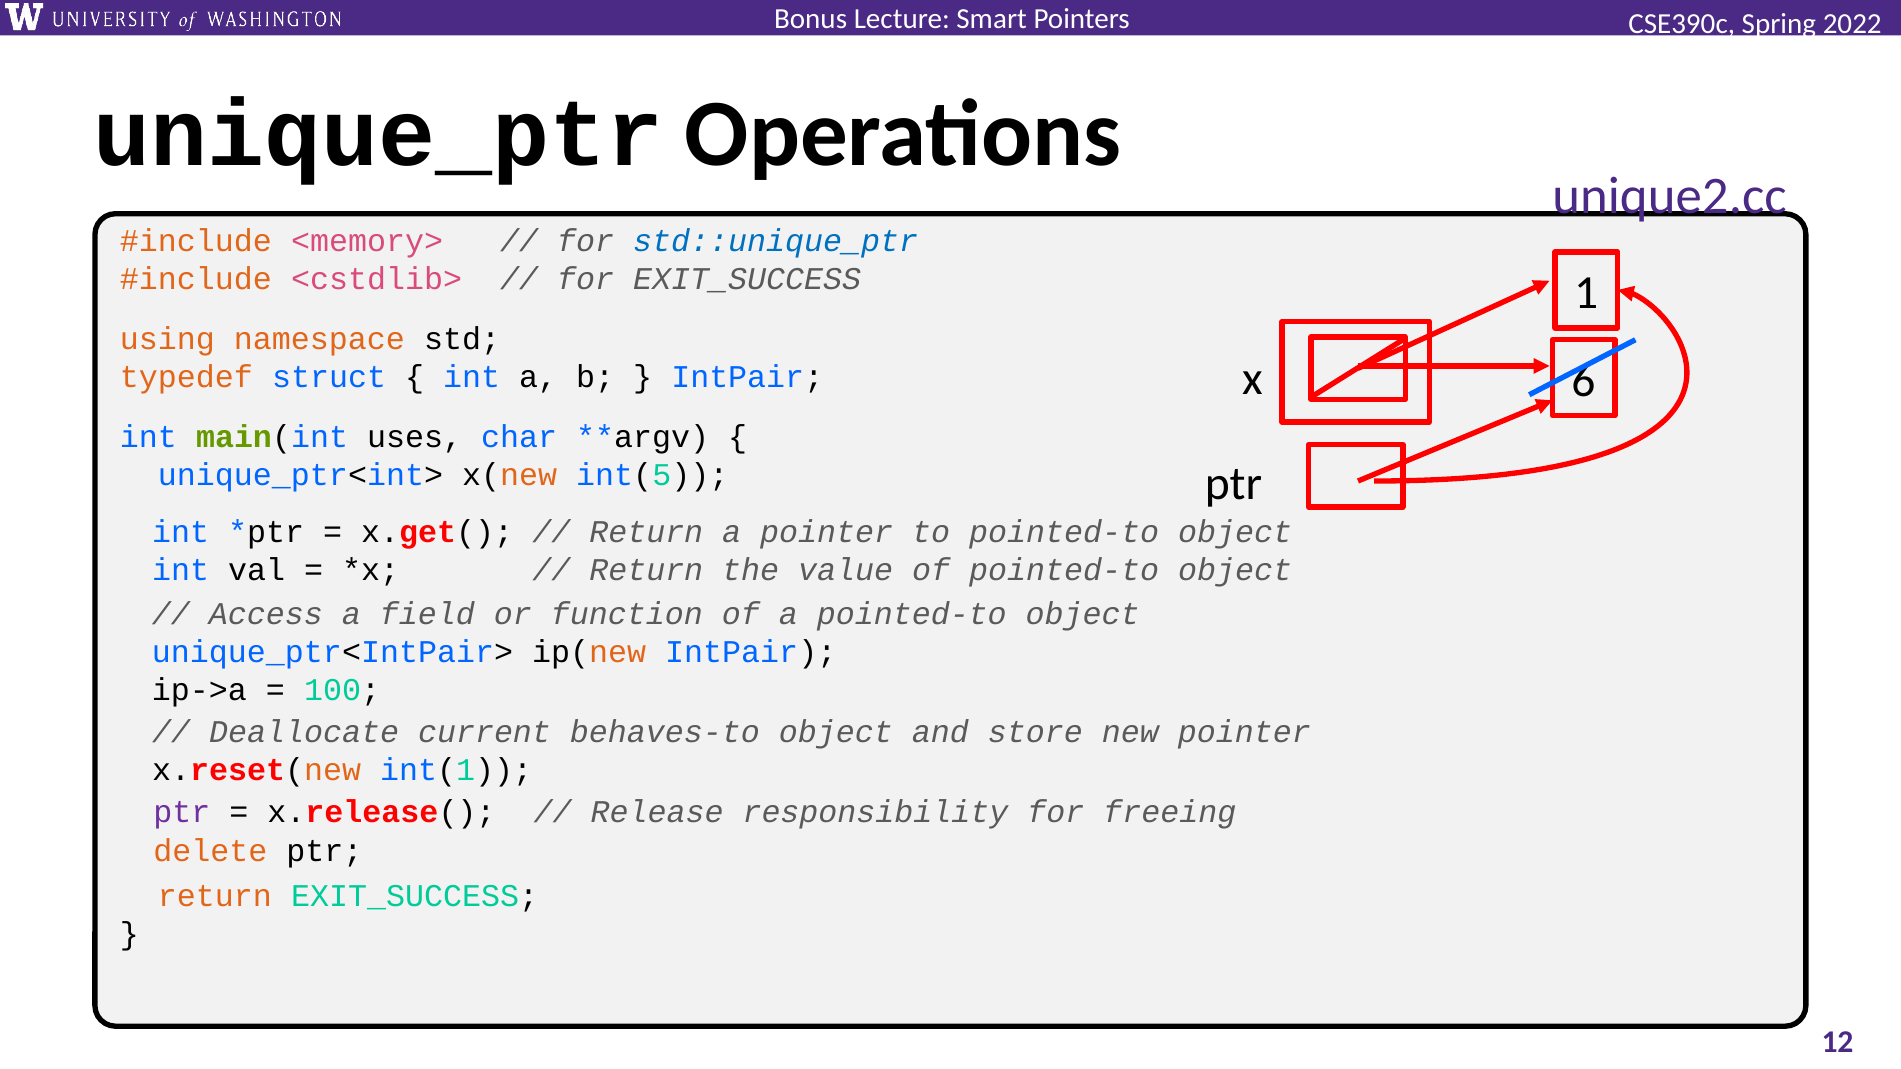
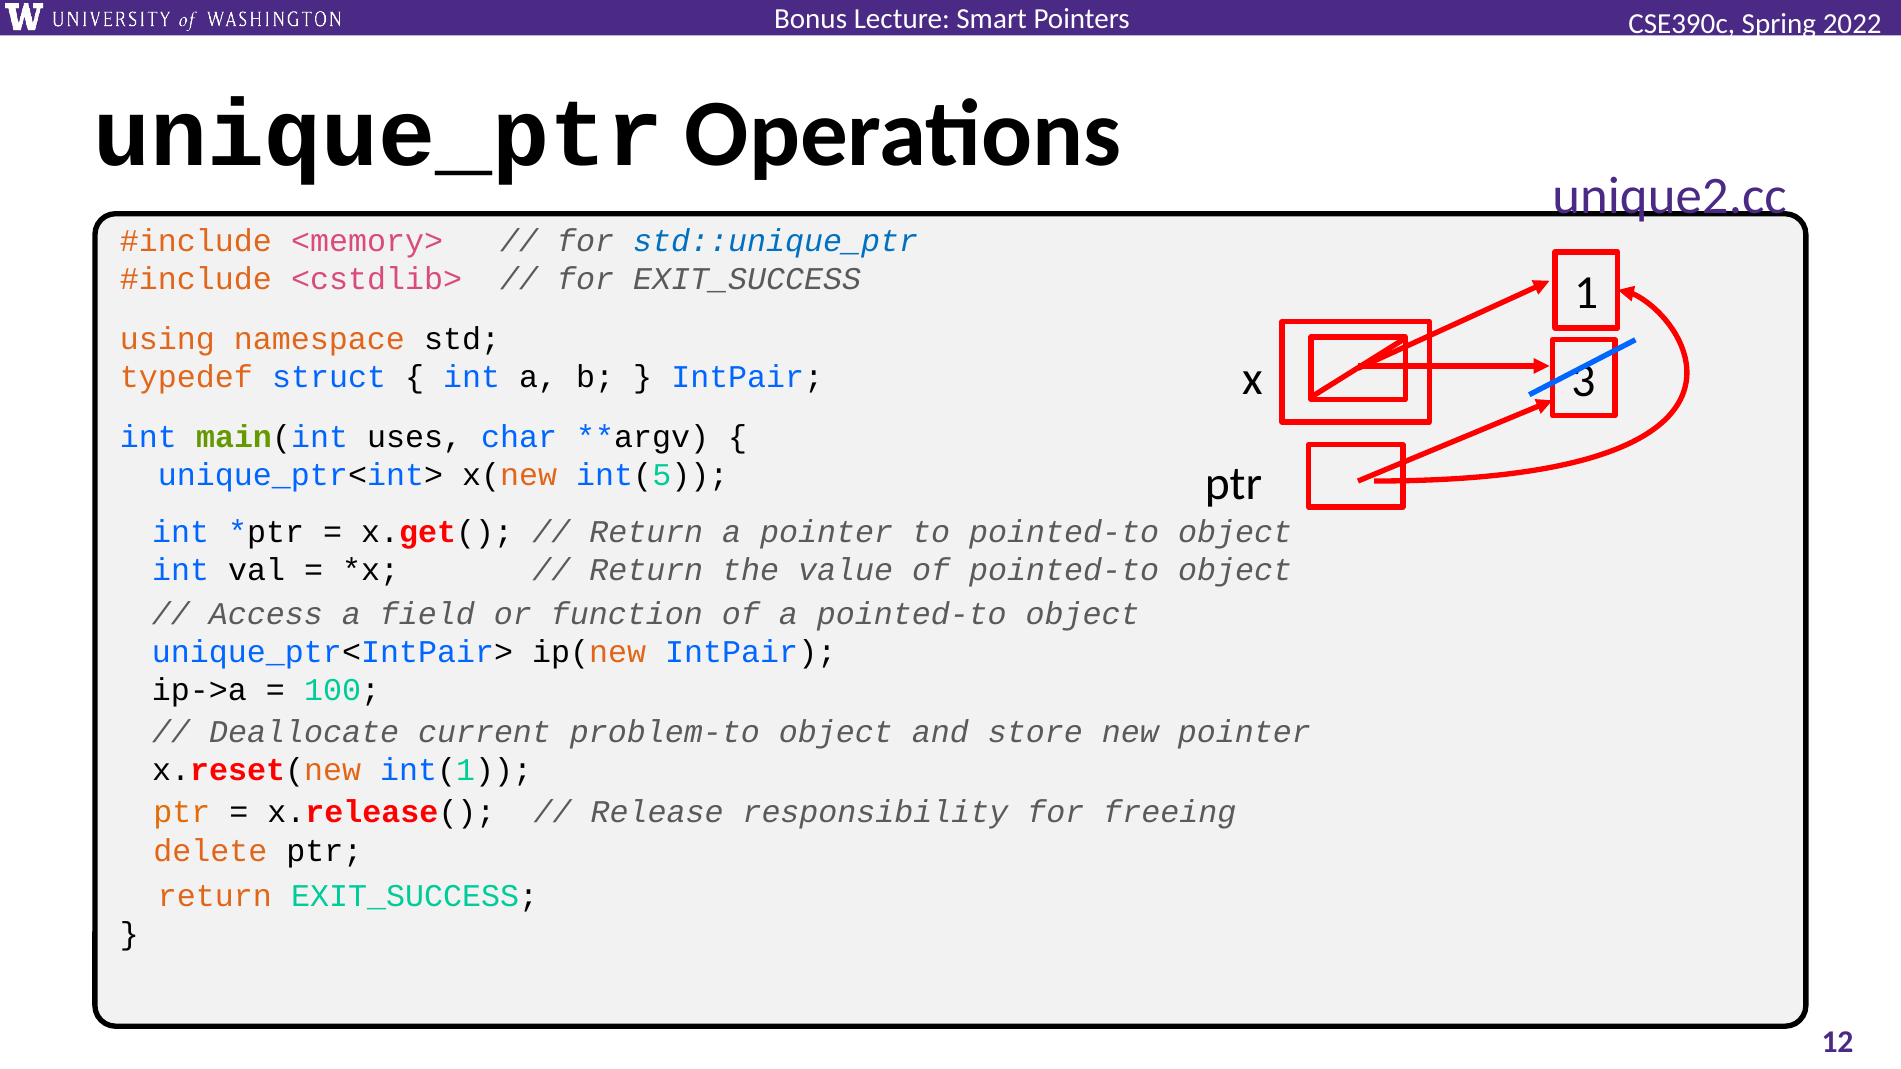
6: 6 -> 3 (1583, 381)
behaves-to: behaves-to -> problem-to (665, 732)
ptr colour: purple -> orange (182, 813)
